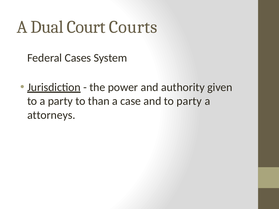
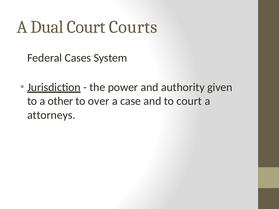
a party: party -> other (60, 101)
than: than -> over (99, 101)
to party: party -> court (189, 101)
